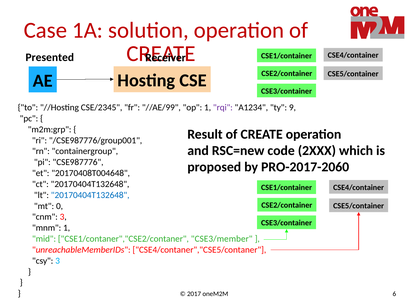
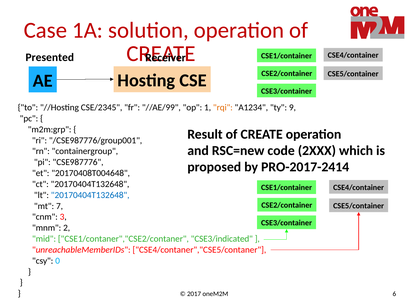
rqi colour: purple -> orange (223, 108)
PRO-2017-2060: PRO-2017-2060 -> PRO-2017-2414 (305, 167)
0: 0 -> 7 (60, 206)
mnm 1: 1 -> 2 (67, 228)
CSE3/member: CSE3/member -> CSE3/indicated (222, 239)
csy 3: 3 -> 0 (58, 261)
